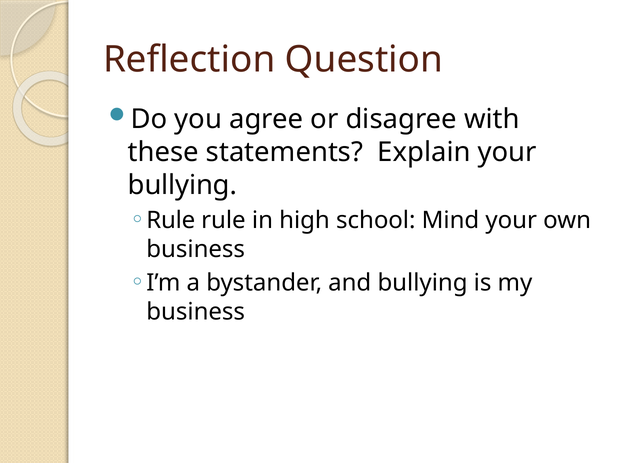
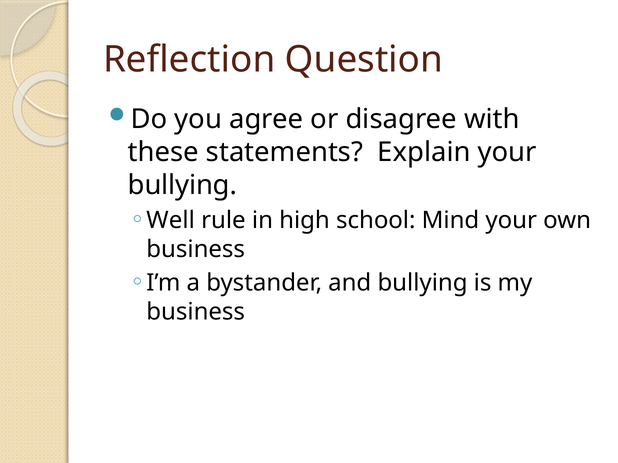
Rule: Rule -> Well (171, 221)
